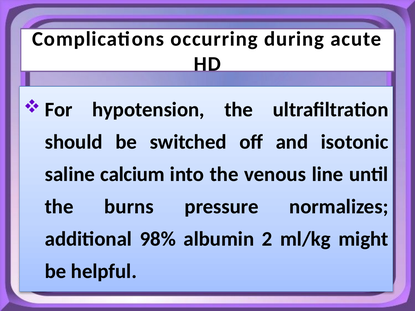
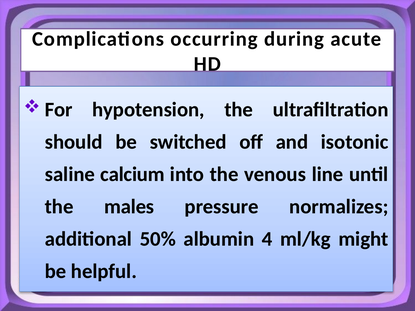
burns: burns -> males (129, 207)
98%: 98% -> 50% (158, 239)
2: 2 -> 4 (267, 239)
